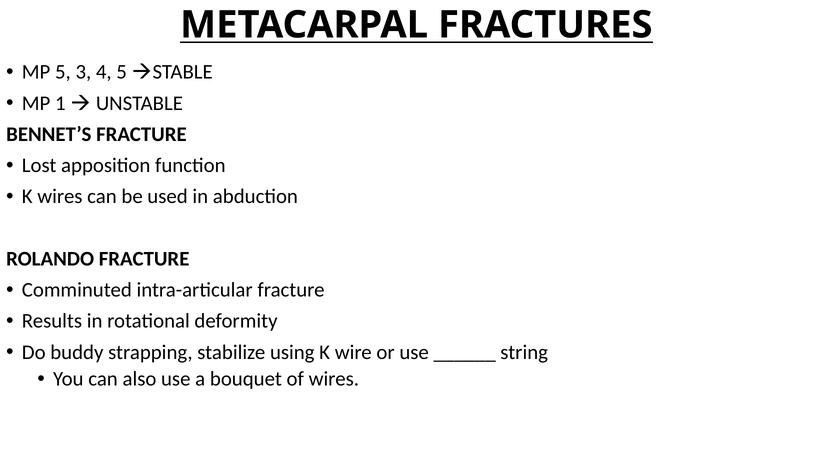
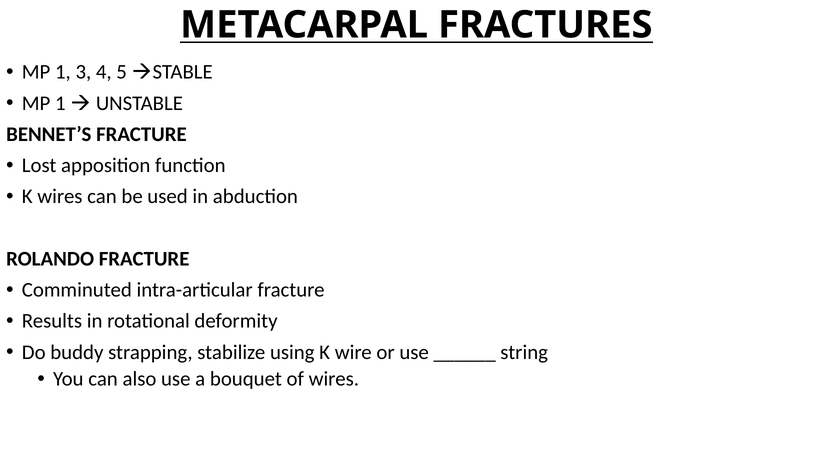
5: 5 -> 1 (63, 72)
